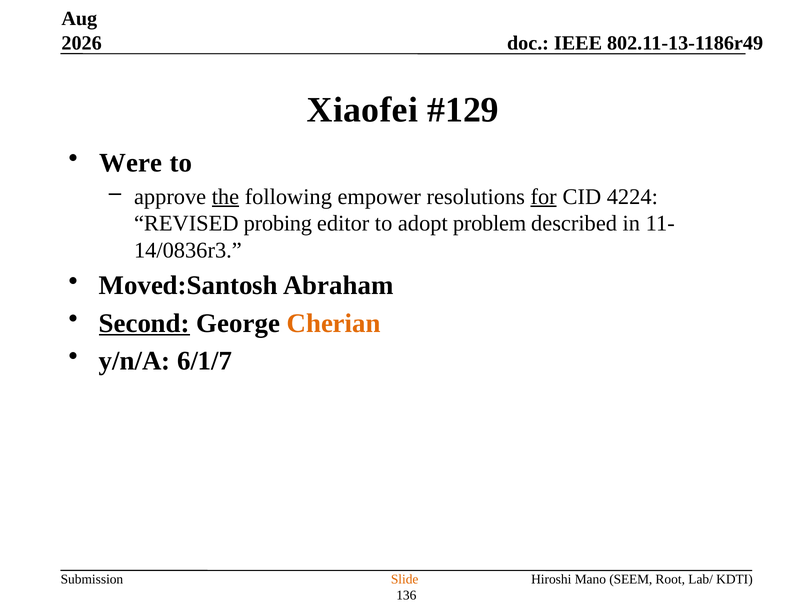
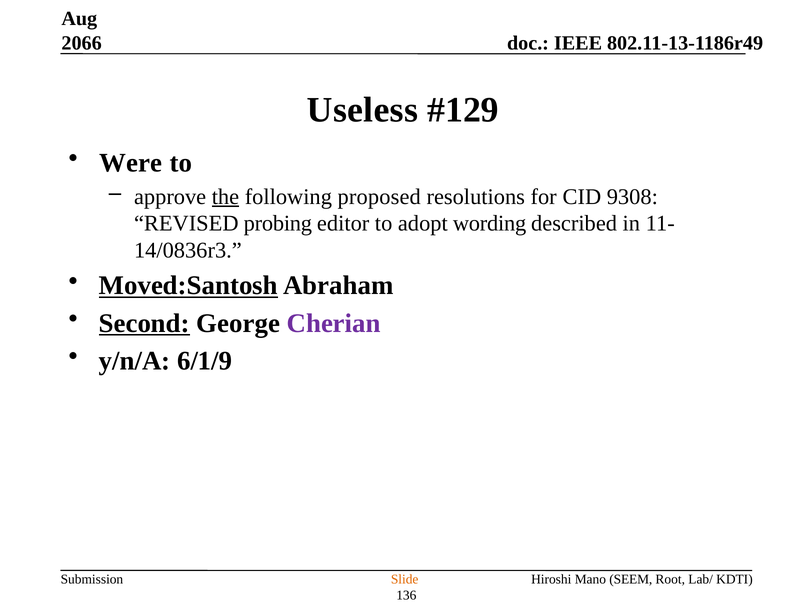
2026: 2026 -> 2066 (82, 43)
Xiaofei: Xiaofei -> Useless (362, 110)
empower: empower -> proposed (379, 197)
for underline: present -> none (544, 197)
4224: 4224 -> 9308 (632, 197)
problem: problem -> wording (490, 224)
Moved:Santosh underline: none -> present (188, 286)
Cherian colour: orange -> purple (334, 323)
6/1/7: 6/1/7 -> 6/1/9 (205, 361)
